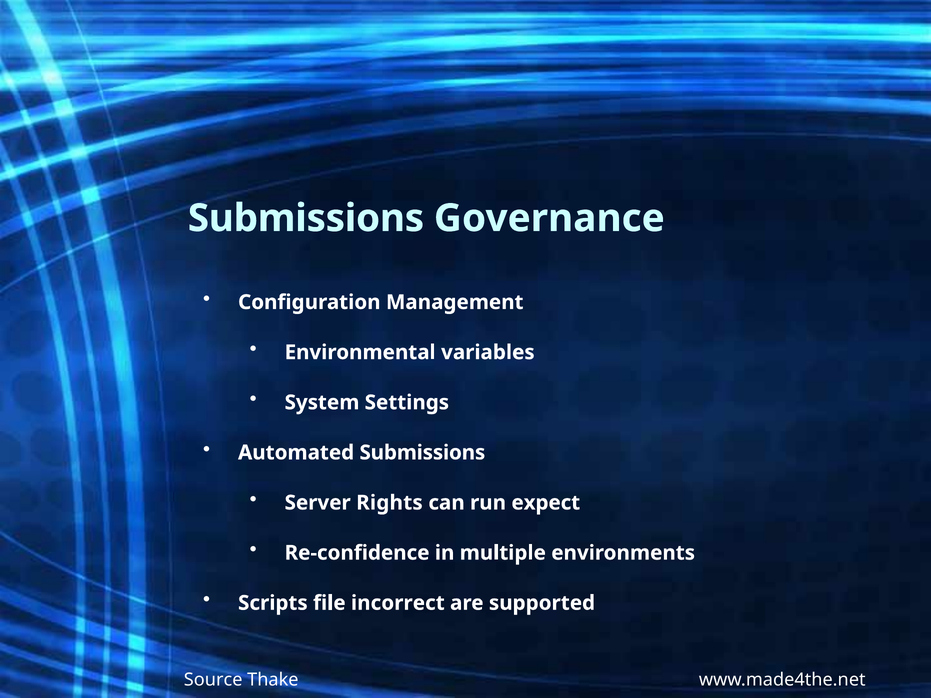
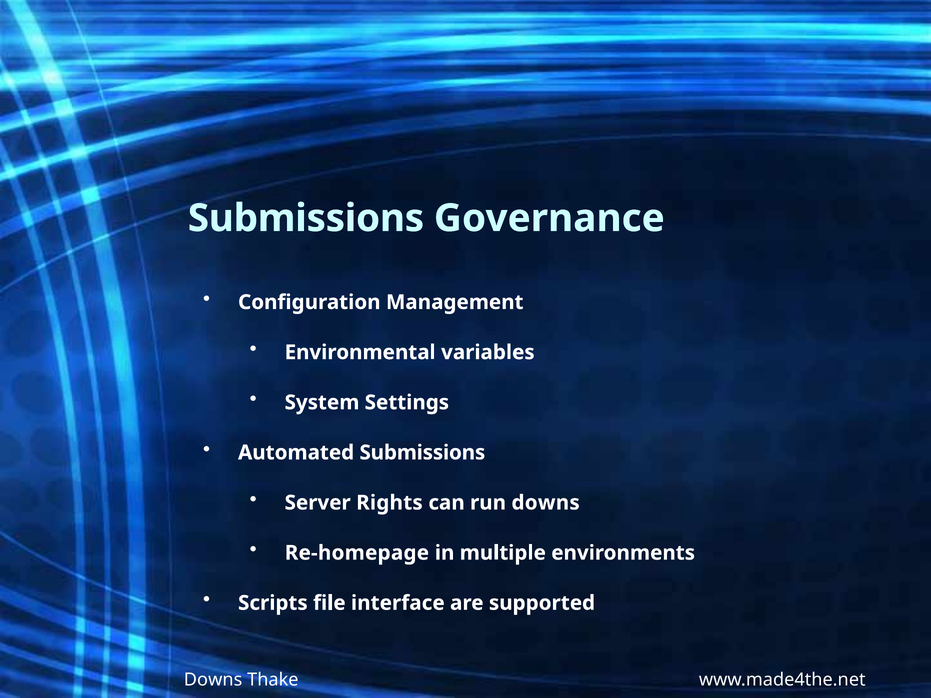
run expect: expect -> downs (546, 503)
Re-confidence: Re-confidence -> Re-homepage (357, 553)
incorrect: incorrect -> interface (398, 603)
Source: Source -> Downs (213, 680)
